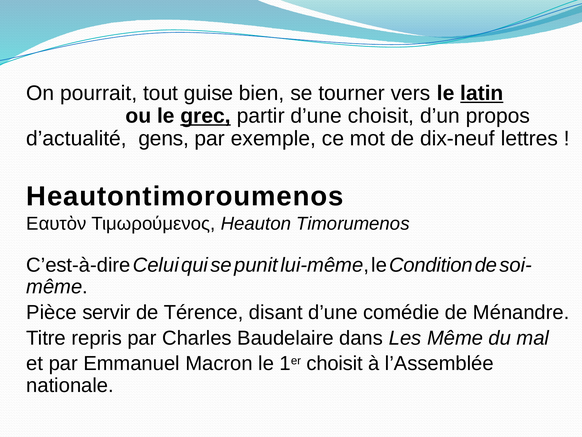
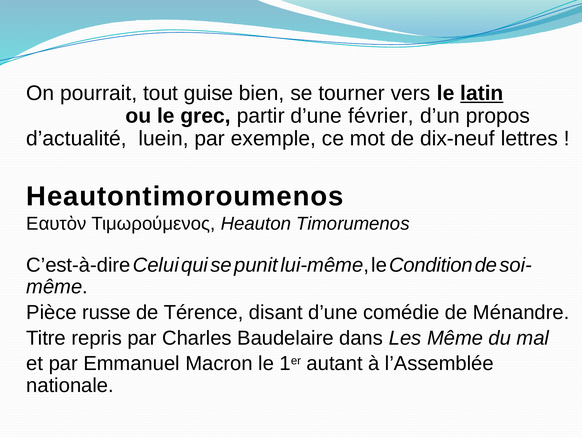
grec underline: present -> none (206, 116)
d’une choisit: choisit -> février (381, 116)
gens: gens -> luein (164, 138)
servir: servir -> russe (107, 312)
1er choisit: choisit -> autant (335, 363)
